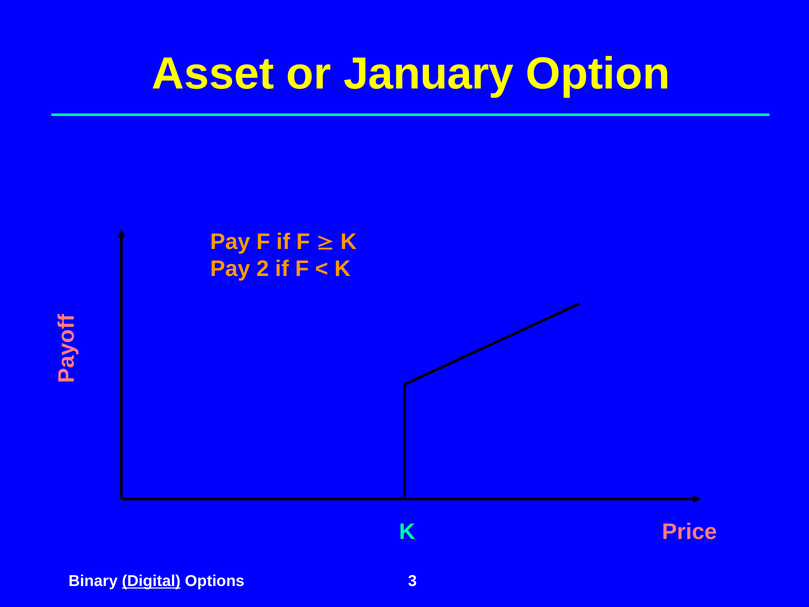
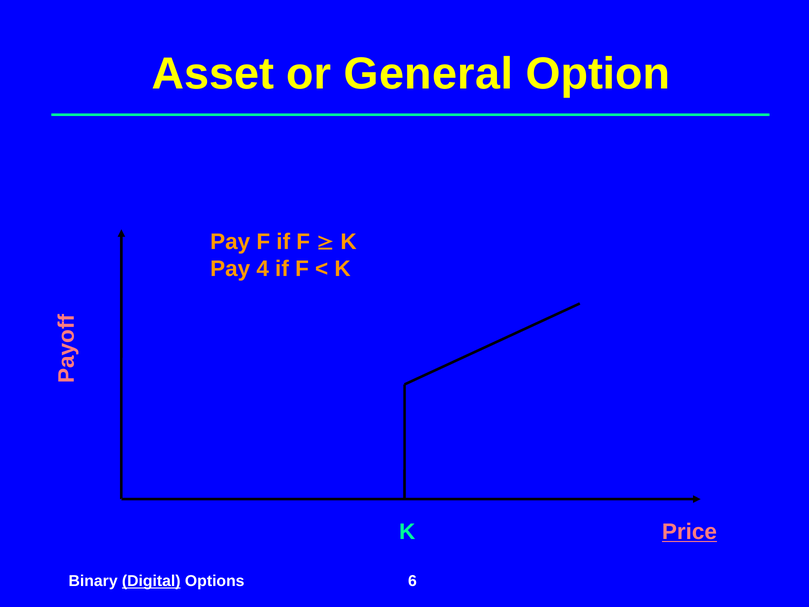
January: January -> General (428, 74)
2: 2 -> 4 (263, 269)
Price underline: none -> present (689, 532)
3: 3 -> 6 (412, 581)
